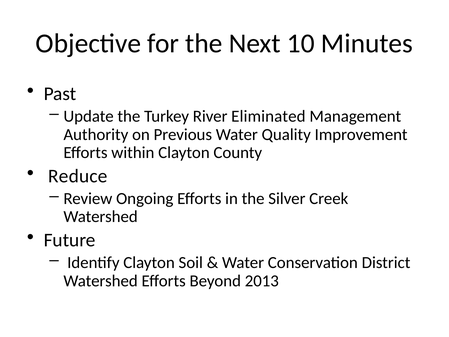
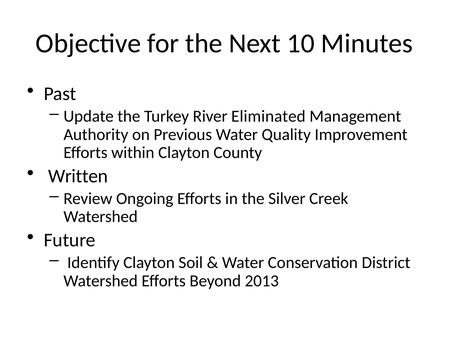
Reduce: Reduce -> Written (78, 176)
